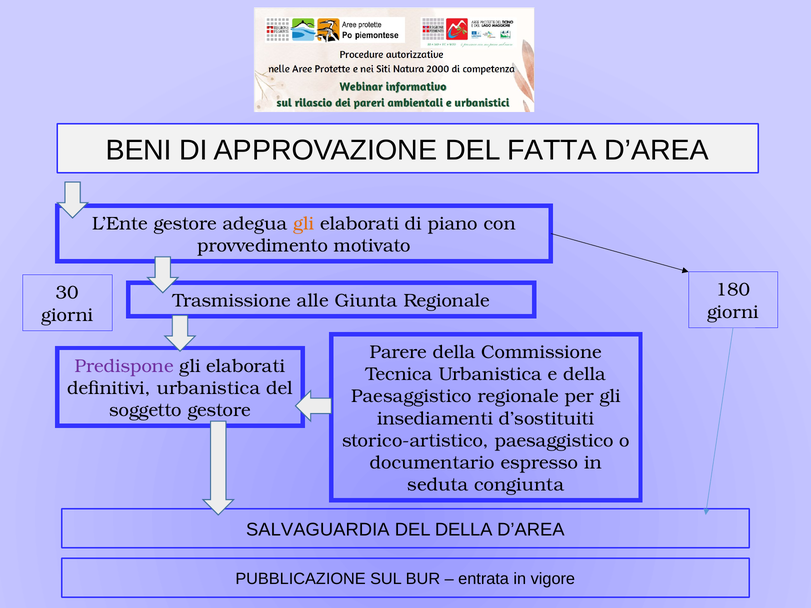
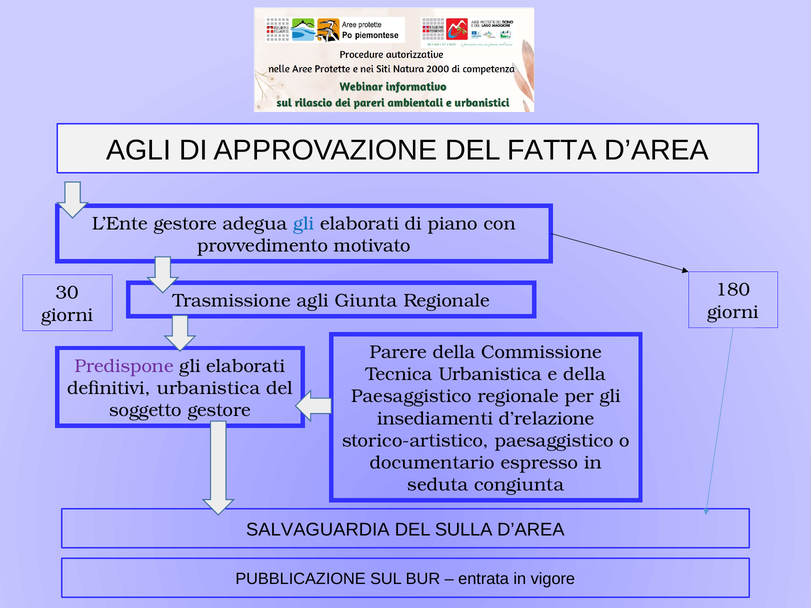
BENI: BENI -> AGLI (139, 150)
gli colour: orange -> blue (304, 224)
Trasmissione alle: alle -> agli (313, 301)
d’sostituiti: d’sostituiti -> d’relazione (547, 419)
DEL DELLA: DELLA -> SULLA (464, 530)
